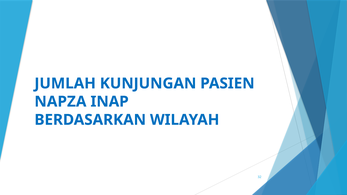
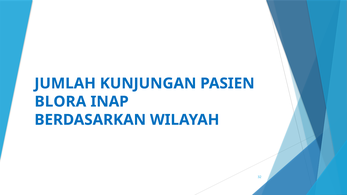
NAPZA: NAPZA -> BLORA (60, 102)
